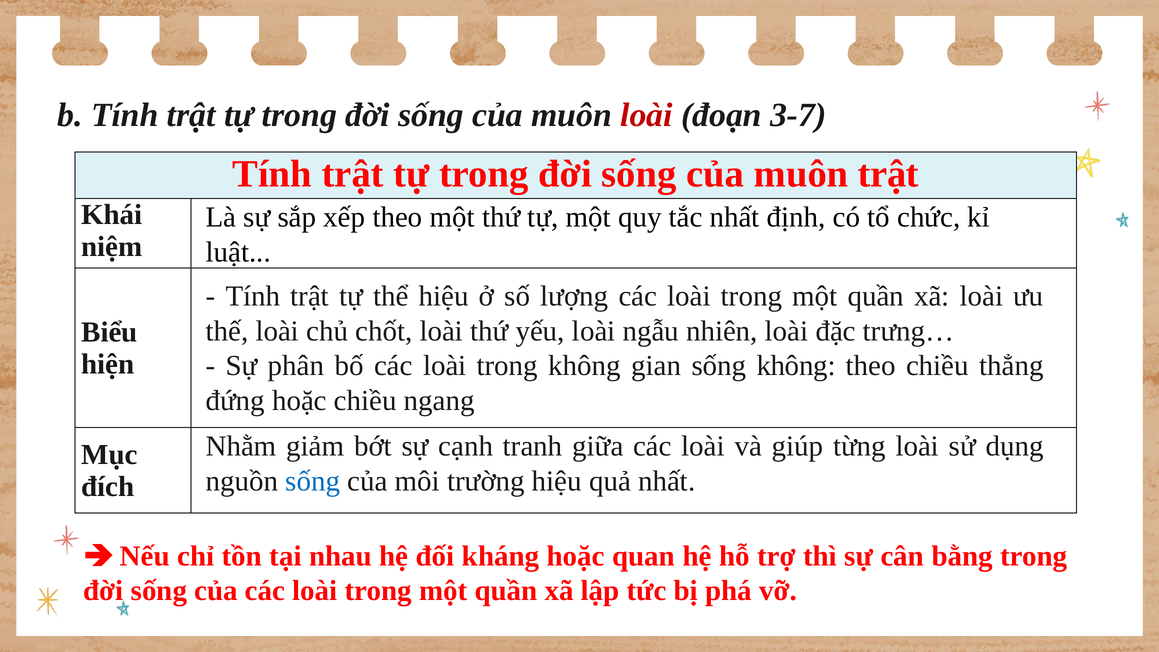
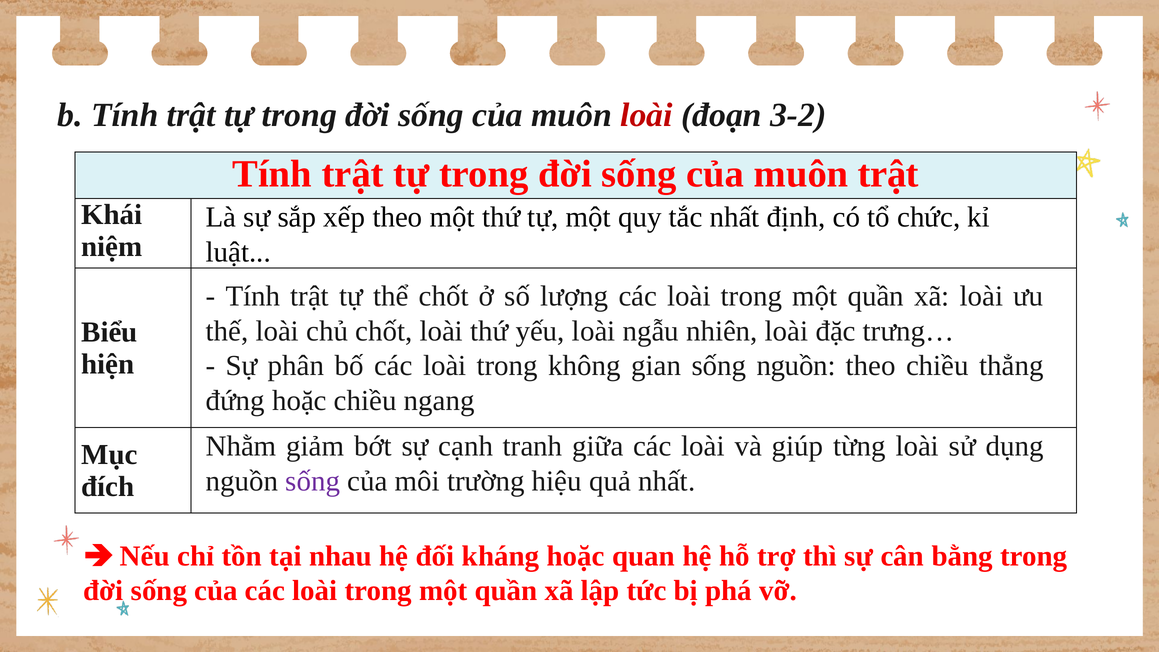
3-7: 3-7 -> 3-2 (798, 115)
thể hiệu: hiệu -> chốt (444, 296)
sống không: không -> nguồn (796, 366)
sống colour: blue -> purple (313, 481)
